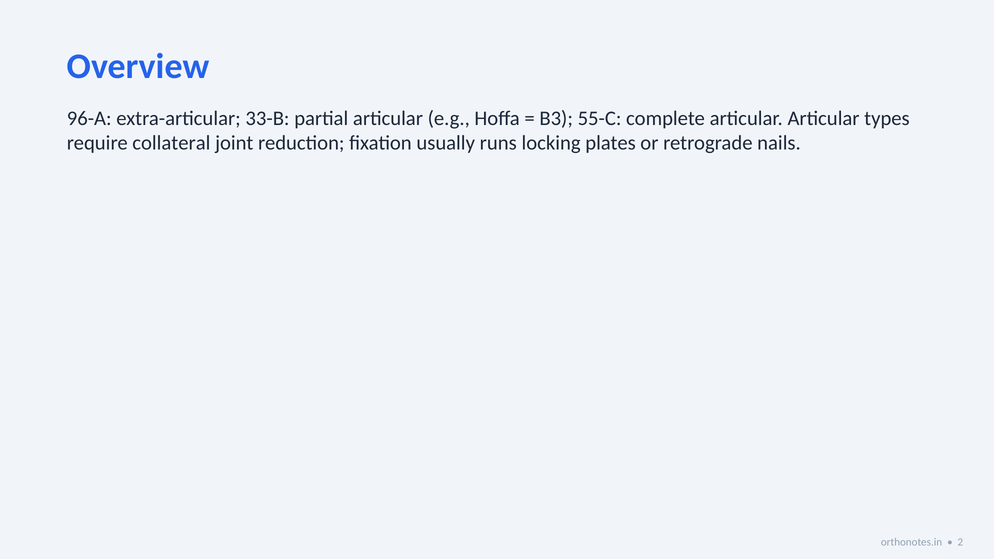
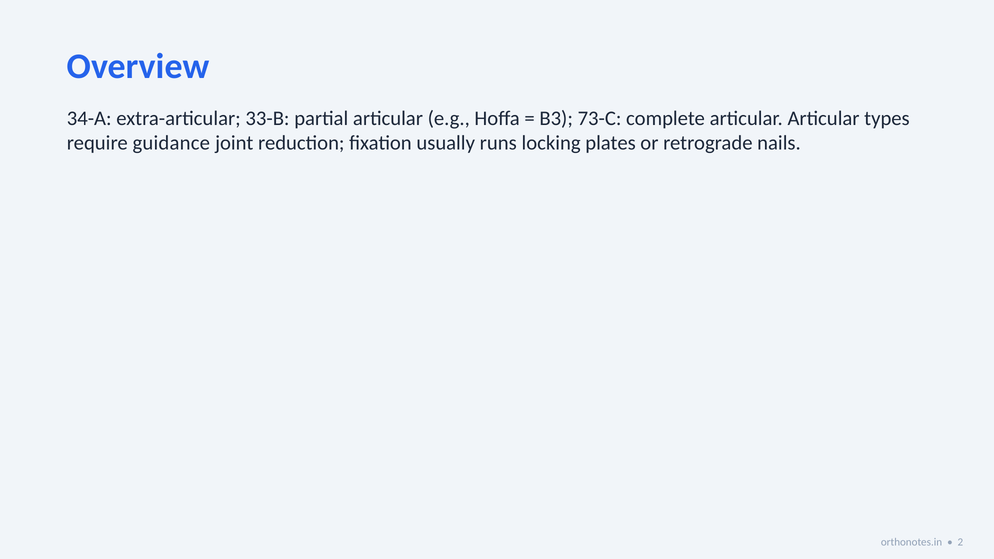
96-A: 96-A -> 34-A (89, 118)
55-C: 55-C -> 73-C (600, 118)
collateral: collateral -> guidance (171, 143)
